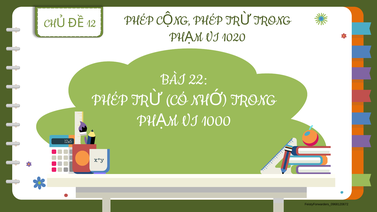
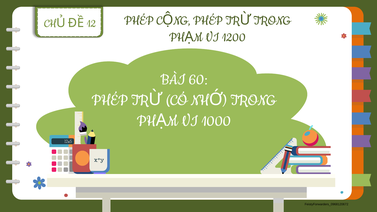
1020: 1020 -> 1200 (234, 37)
22: 22 -> 60 (198, 79)
